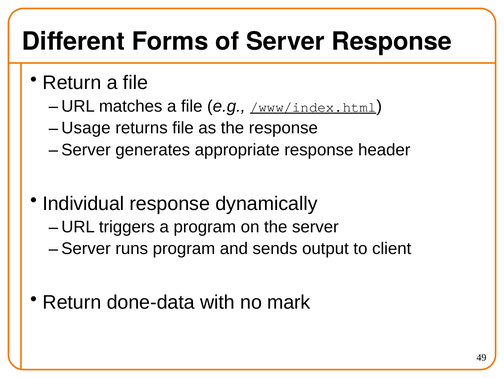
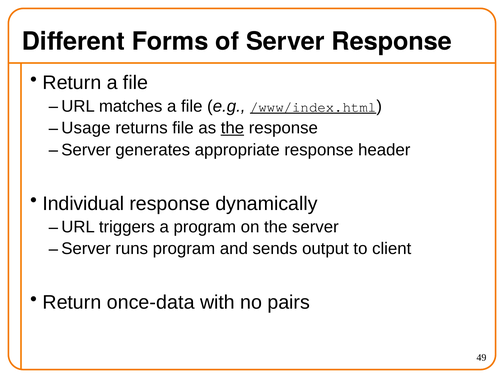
the underline: none -> present (232, 128)
done-data: done-data -> once-data (151, 302)
mark: mark -> pairs (289, 302)
